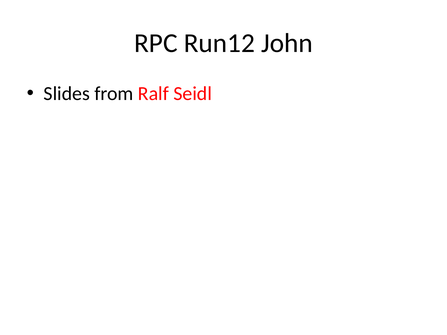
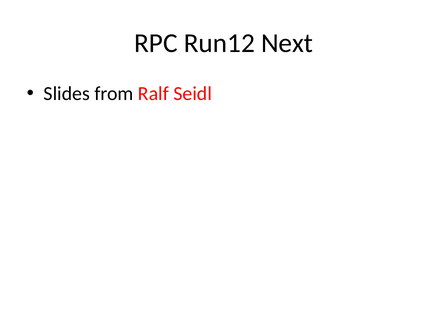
John: John -> Next (287, 43)
